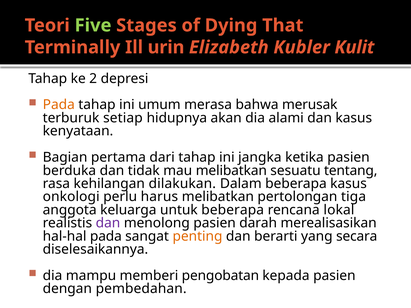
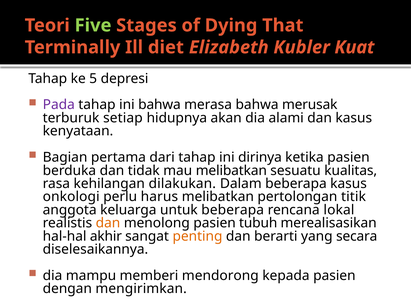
urin: urin -> diet (166, 47)
Kulit: Kulit -> Kuat (354, 47)
2: 2 -> 5 (93, 79)
Pada colour: orange -> purple (59, 105)
ini umum: umum -> bahwa (159, 105)
jangka: jangka -> dirinya (260, 157)
tentang: tentang -> kualitas (351, 171)
tiga: tiga -> titik (354, 197)
dan colour: purple -> orange (108, 223)
darah: darah -> tubuh (258, 223)
hal-hal pada: pada -> akhir (106, 236)
pengobatan: pengobatan -> mendorong (220, 276)
pembedahan: pembedahan -> mengirimkan (141, 289)
